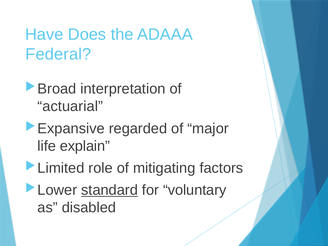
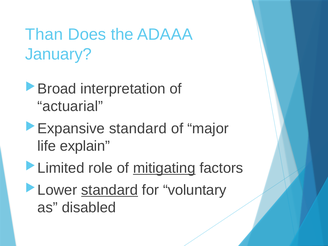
Have: Have -> Than (44, 34)
Federal: Federal -> January (58, 54)
regarded: regarded -> standard (138, 129)
mitigating underline: none -> present (164, 168)
